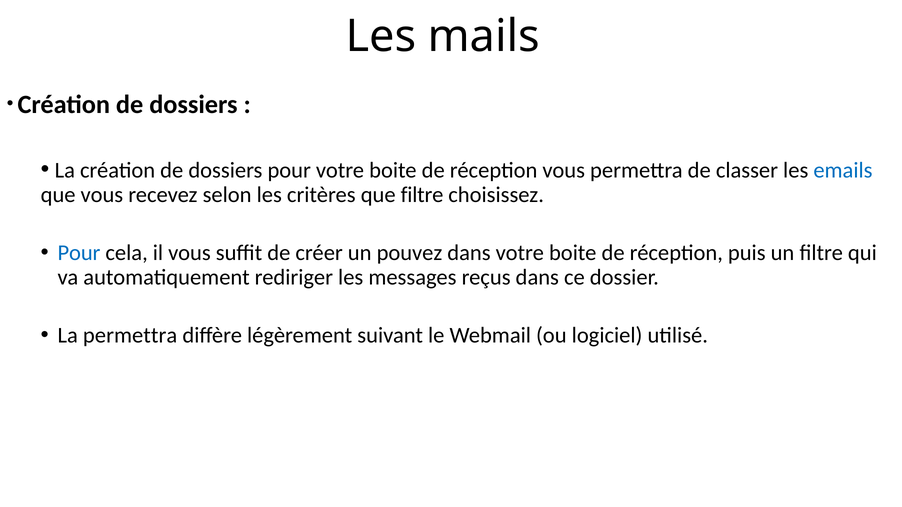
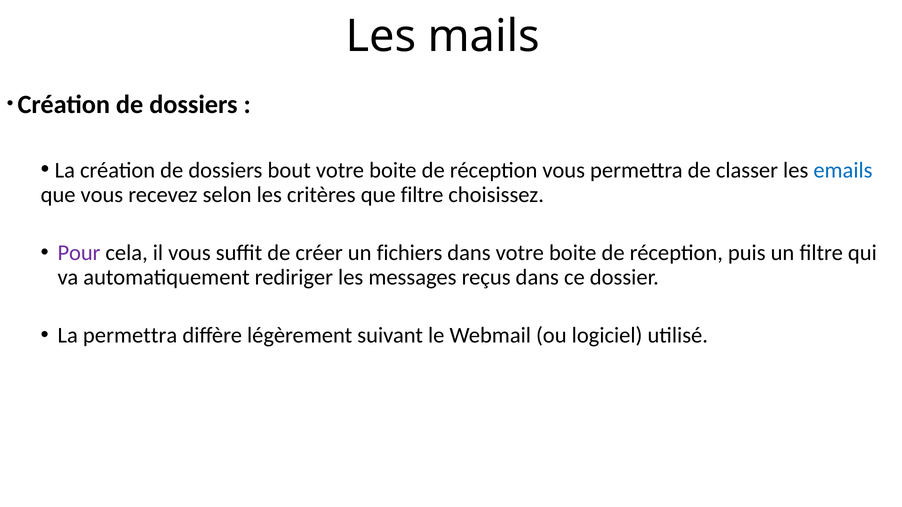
dossiers pour: pour -> bout (289, 170)
Pour colour: blue -> purple (79, 253)
pouvez: pouvez -> fichiers (410, 253)
